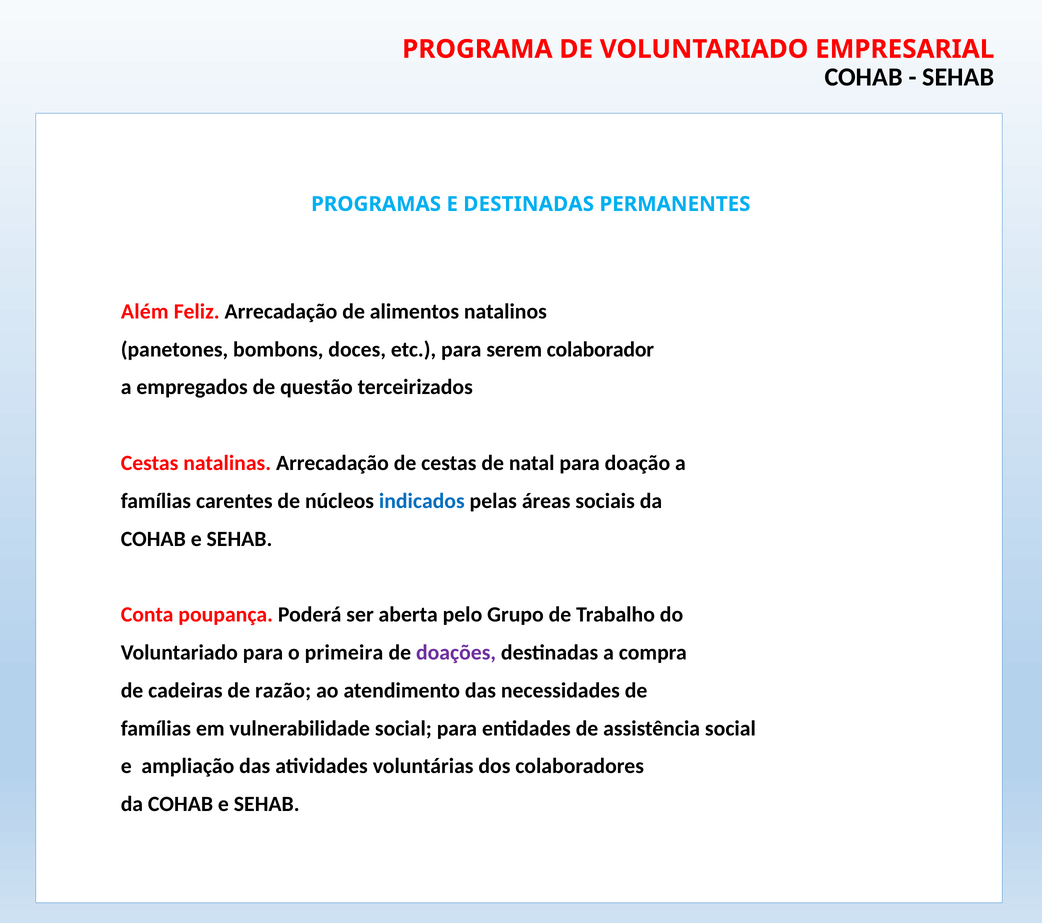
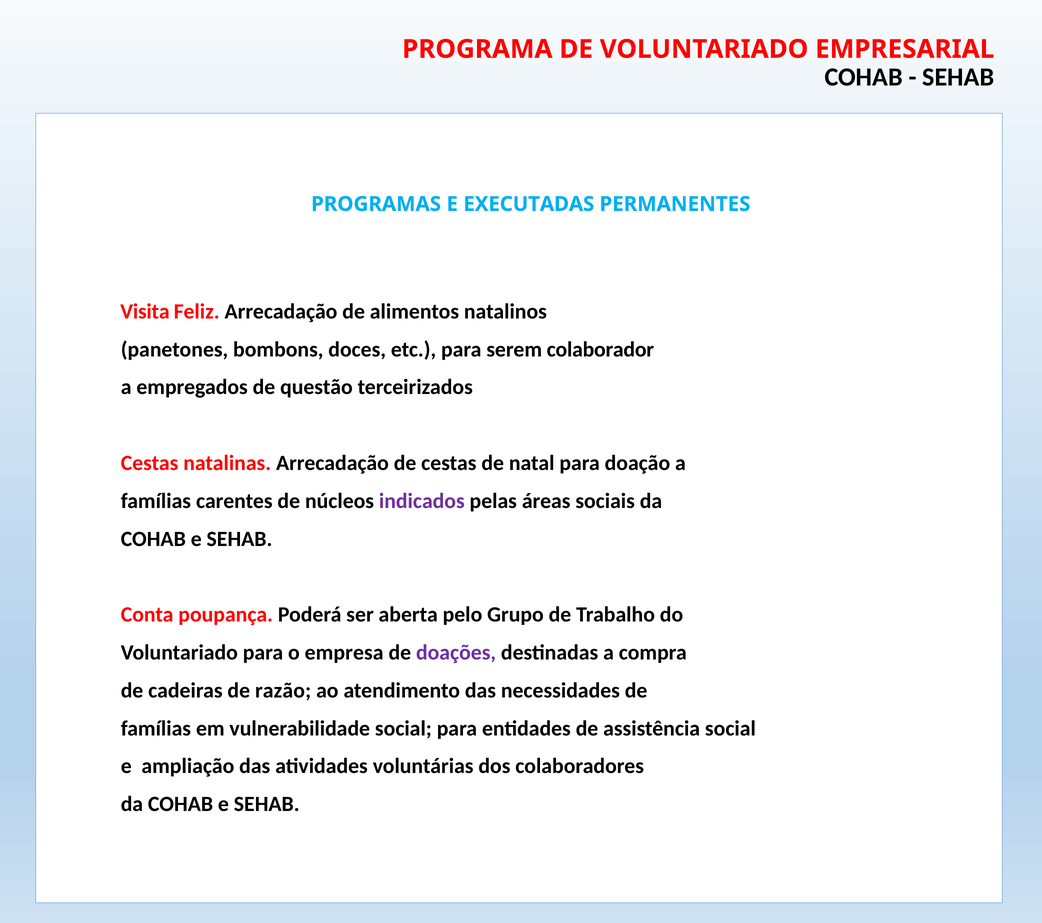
E DESTINADAS: DESTINADAS -> EXECUTADAS (529, 204)
Além: Além -> Visita (145, 311)
indicados colour: blue -> purple (422, 501)
primeira: primeira -> empresa (344, 653)
